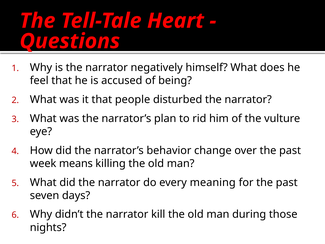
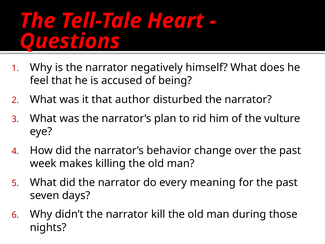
people: people -> author (133, 99)
means: means -> makes (76, 163)
